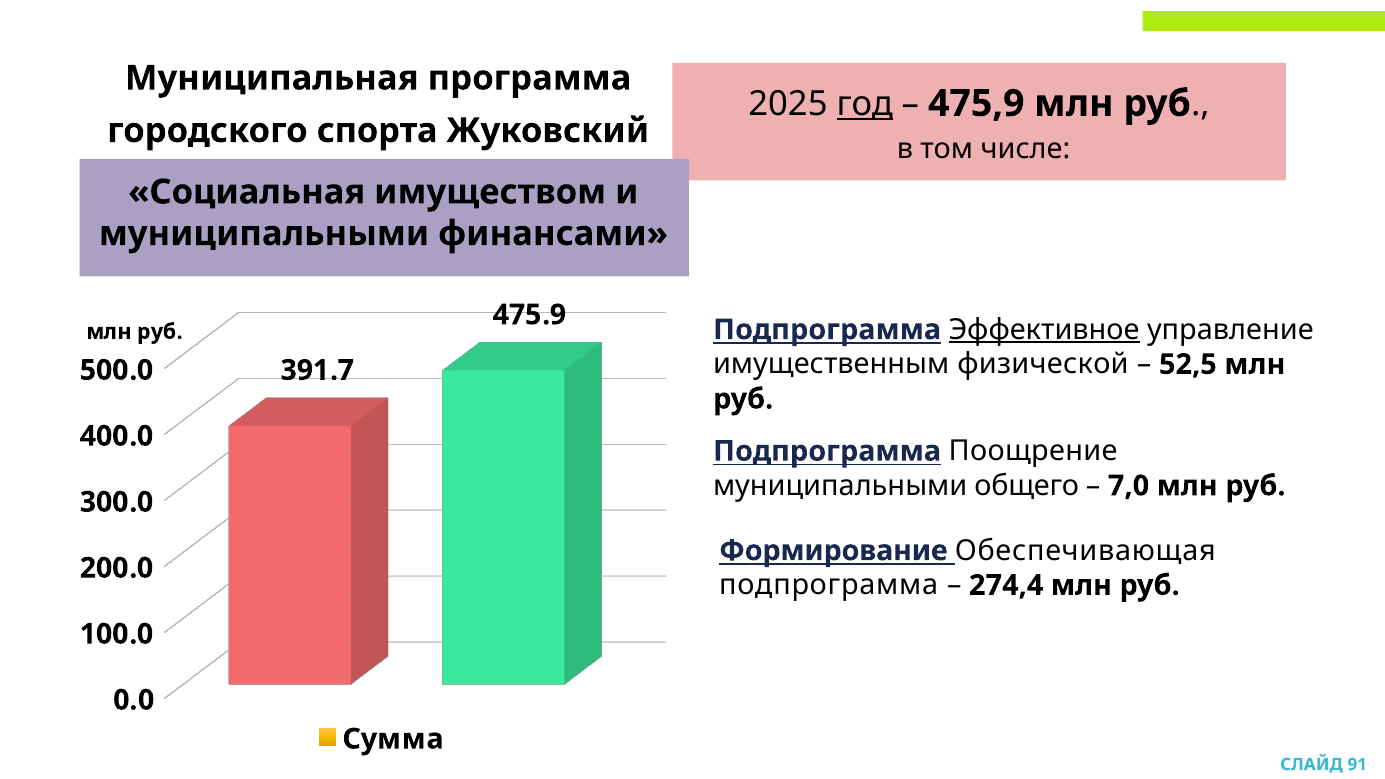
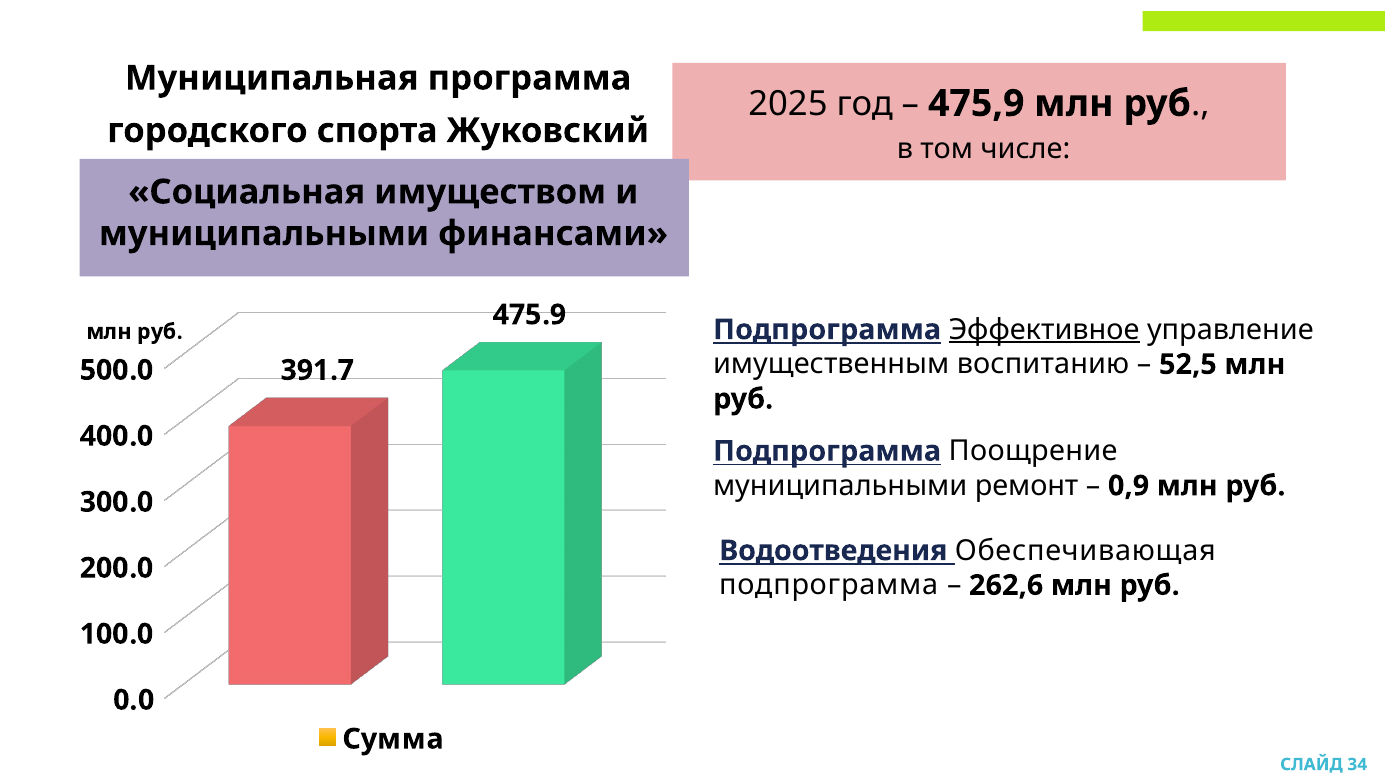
год underline: present -> none (865, 105)
физической: физической -> воспитанию (1043, 364)
общего: общего -> ремонт (1027, 486)
7,0: 7,0 -> 0,9 (1129, 486)
Формирование: Формирование -> Водоотведения (833, 551)
274,4: 274,4 -> 262,6 (1006, 585)
91: 91 -> 34 (1357, 765)
